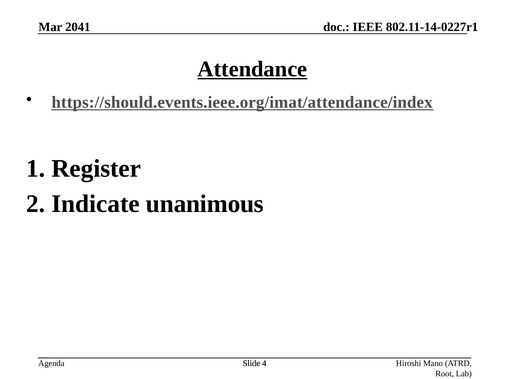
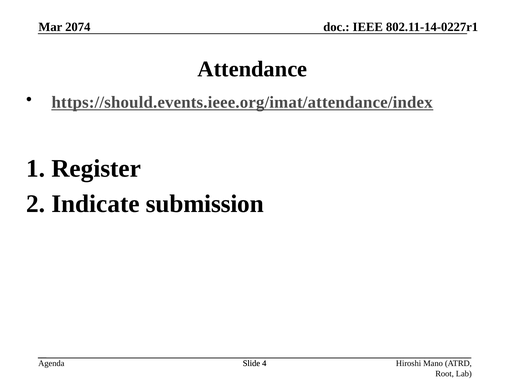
2041: 2041 -> 2074 (78, 27)
Attendance underline: present -> none (252, 69)
unanimous: unanimous -> submission (205, 204)
